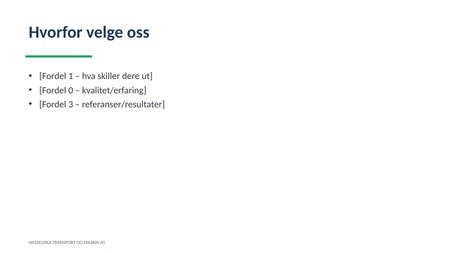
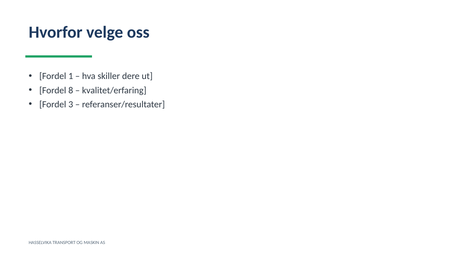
0: 0 -> 8 (71, 90)
